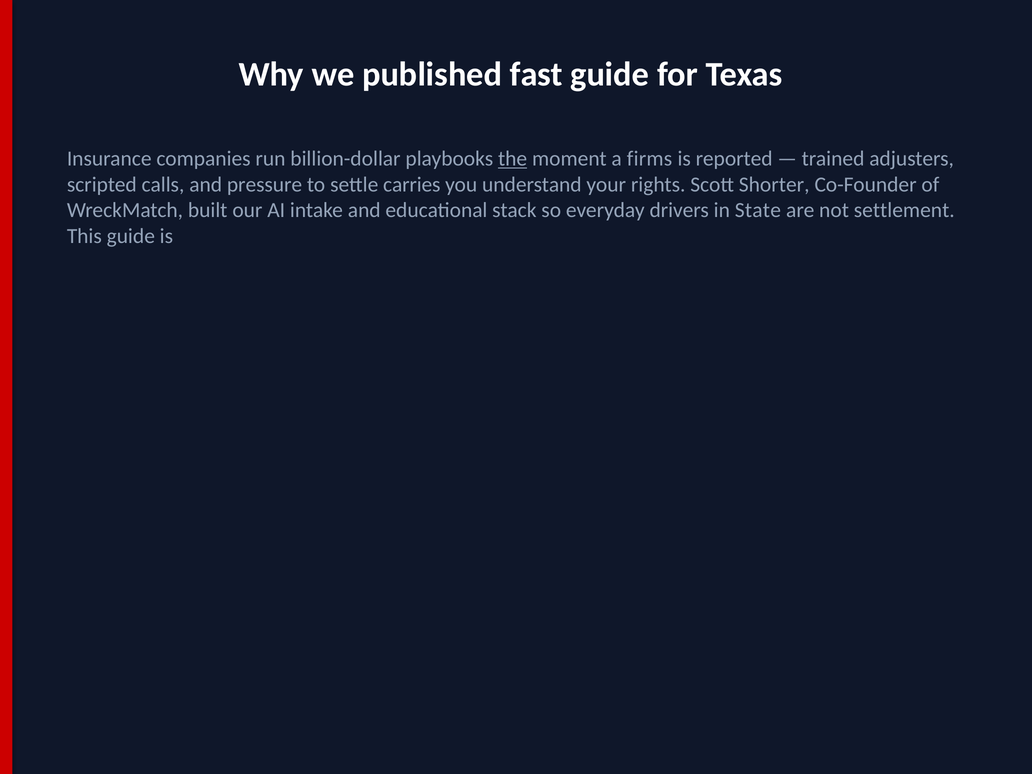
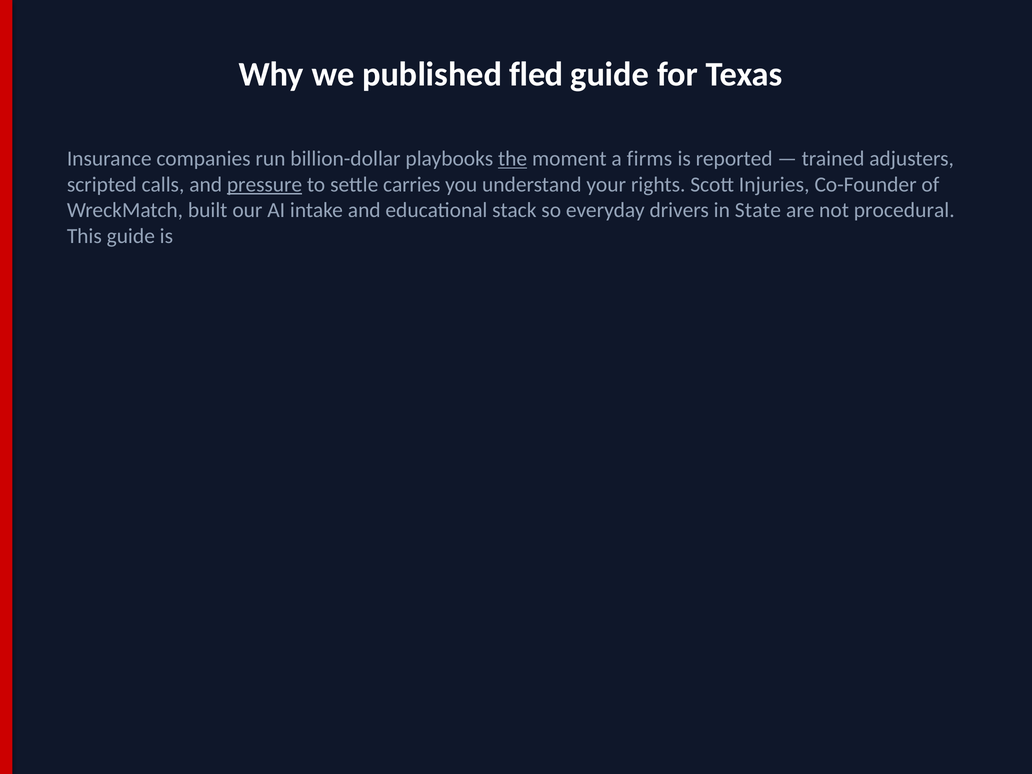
fast: fast -> fled (536, 75)
pressure underline: none -> present (265, 185)
Shorter: Shorter -> Injuries (774, 185)
settlement: settlement -> procedural (904, 210)
